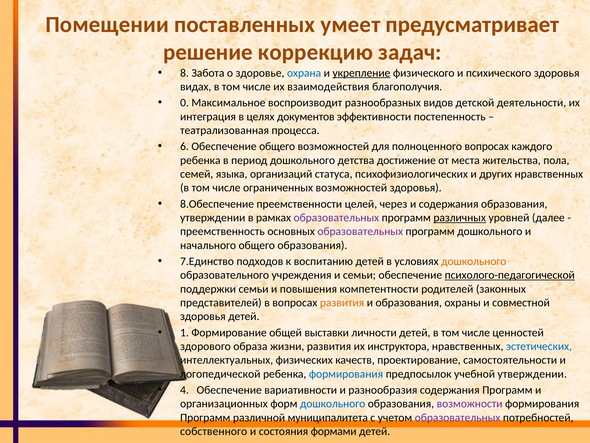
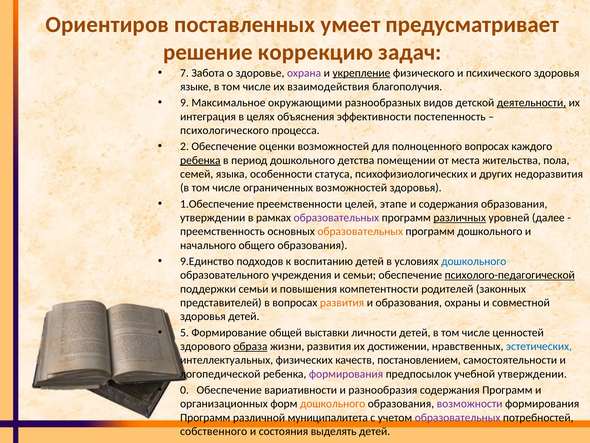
Помещении: Помещении -> Ориентиров (107, 25)
8: 8 -> 7 (184, 73)
охрана colour: blue -> purple (304, 73)
видах: видах -> языке (196, 87)
0: 0 -> 9 (184, 103)
воспроизводит: воспроизводит -> окружающими (305, 103)
деятельности underline: none -> present (531, 103)
документов: документов -> объяснения (306, 116)
театрализованная: театрализованная -> психологического (225, 130)
6: 6 -> 2 (184, 146)
Обеспечение общего: общего -> оценки (277, 146)
ребенка underline: none -> present (200, 160)
достижение: достижение -> помещении (406, 160)
организаций: организаций -> особенности (281, 174)
других нравственных: нравственных -> недоразвития (549, 174)
8.Обеспечение: 8.Обеспечение -> 1.Обеспечение (217, 204)
через: через -> этапе (393, 204)
образовательных colour: purple -> orange (360, 231)
7.Единство: 7.Единство -> 9.Единство (207, 261)
дошкольного colour: orange -> blue (474, 261)
1: 1 -> 5 (184, 332)
образа underline: none -> present (250, 346)
инструктора: инструктора -> достижении (398, 346)
проектирование: проектирование -> постановлением (419, 360)
формирования colour: blue -> purple (346, 374)
4: 4 -> 0 (184, 390)
дошкольного colour: blue -> orange (333, 403)
формами: формами -> выделять (334, 431)
